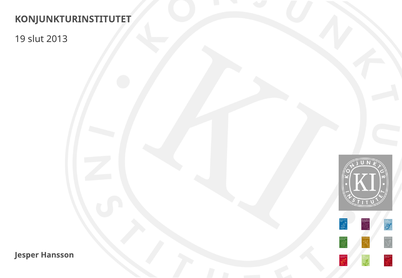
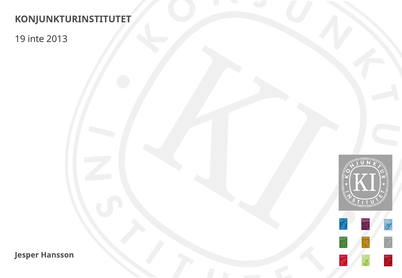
slut: slut -> inte (36, 39)
